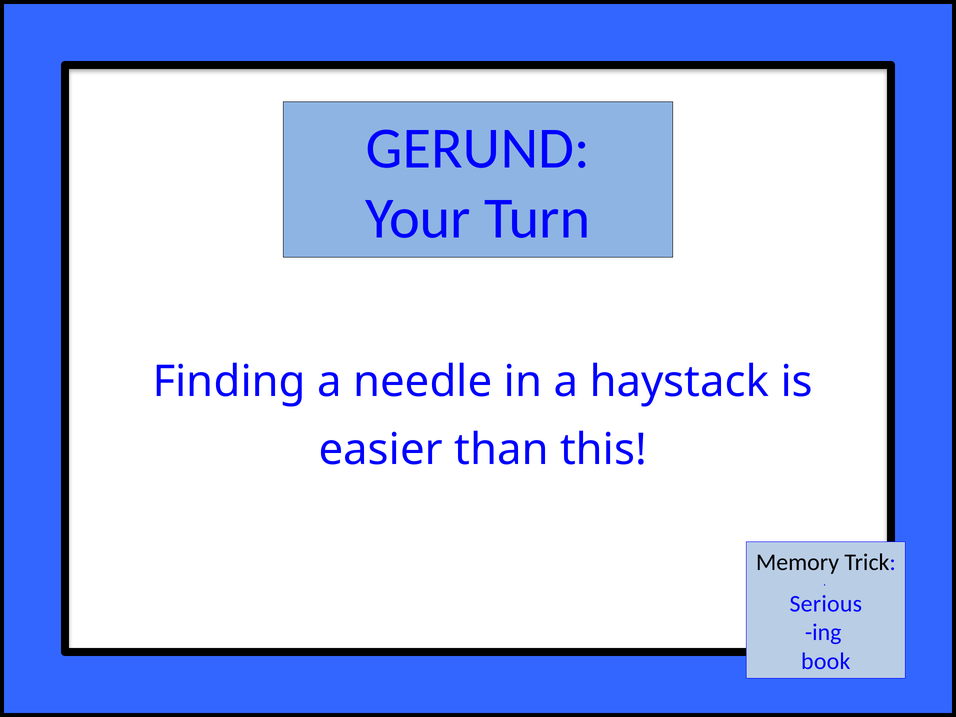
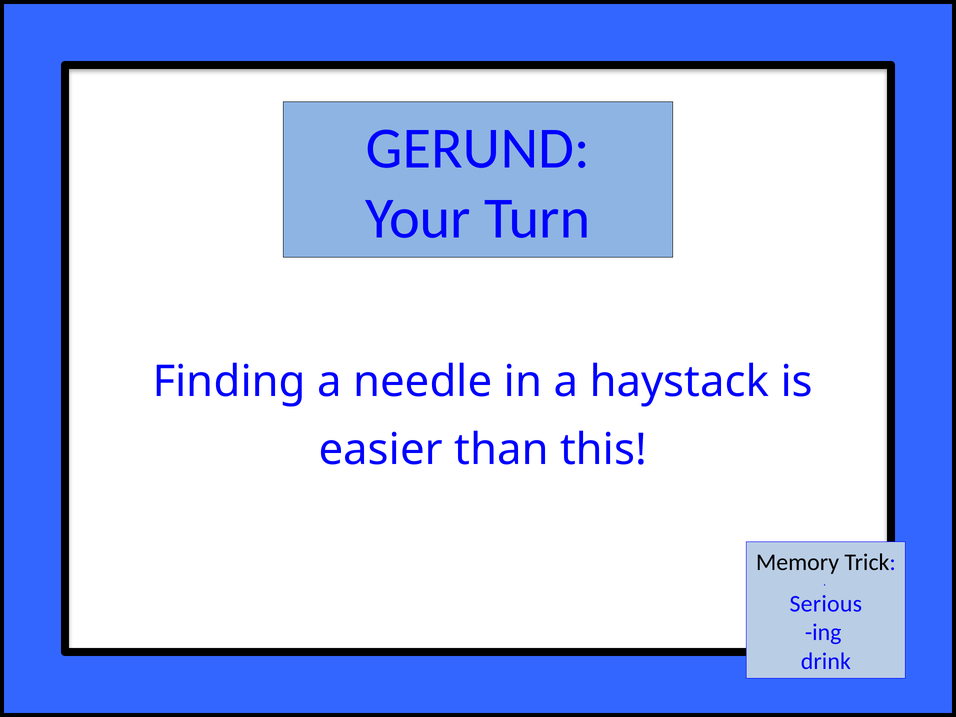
book: book -> drink (826, 661)
